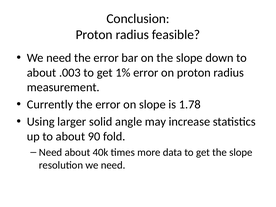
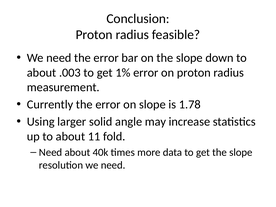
90: 90 -> 11 (94, 136)
